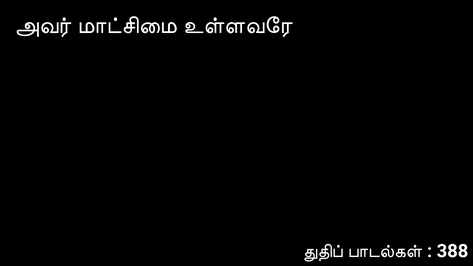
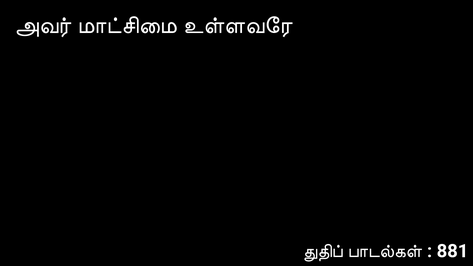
388: 388 -> 881 (452, 251)
